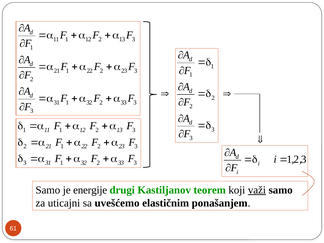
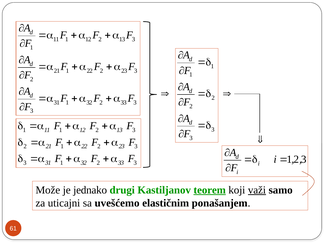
Samo: Samo -> Može (48, 190)
energije: energije -> jednako (90, 190)
teorem underline: none -> present (210, 190)
